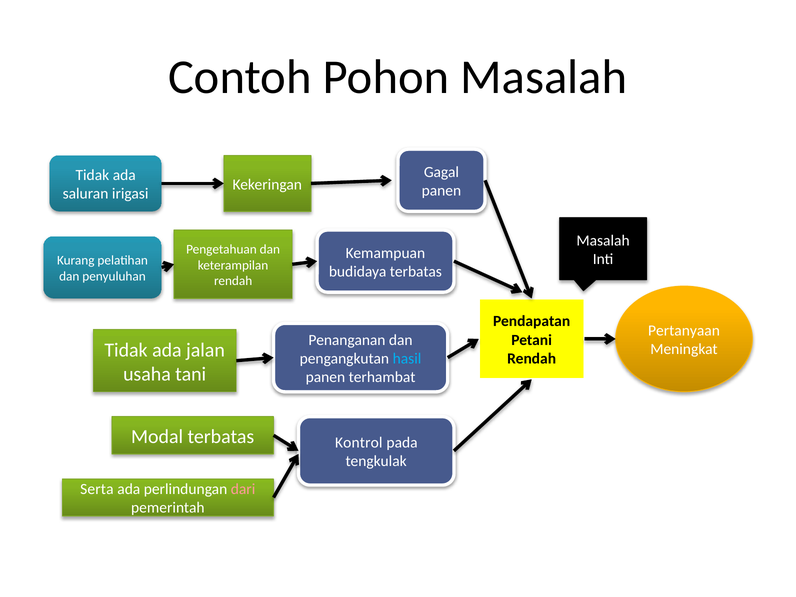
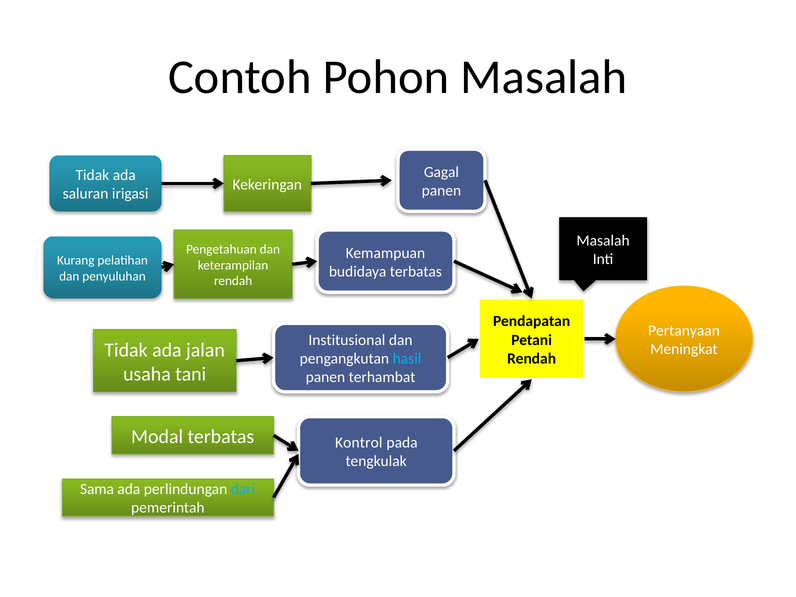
Penanganan: Penanganan -> Institusional (347, 340)
Serta: Serta -> Sama (97, 489)
dari colour: pink -> light blue (243, 489)
